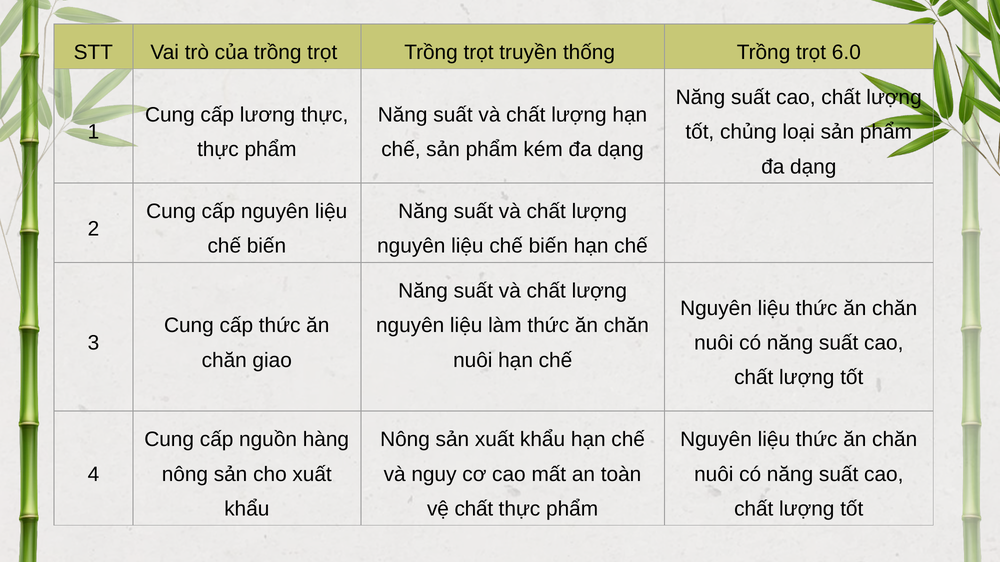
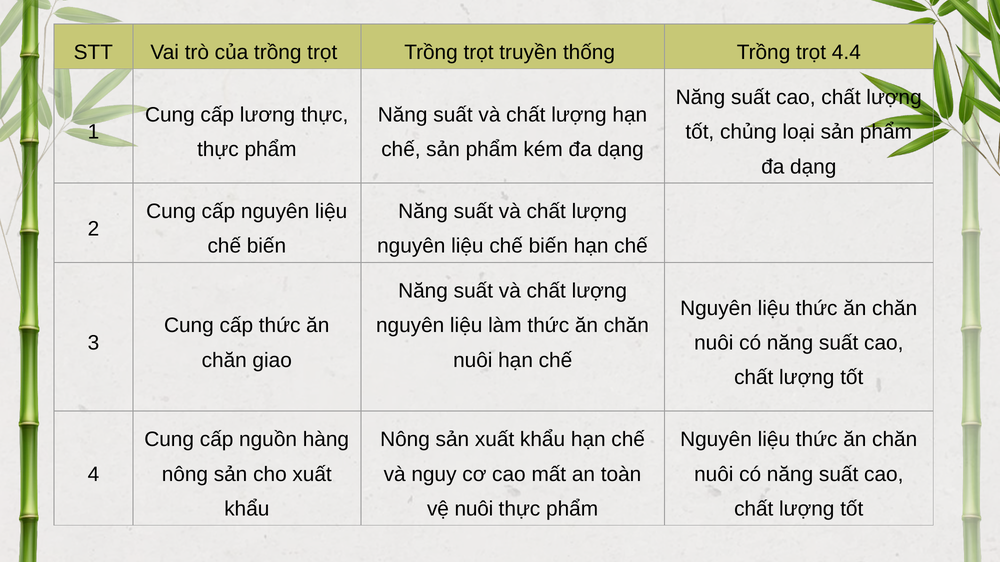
6.0: 6.0 -> 4.4 (846, 53)
vệ chất: chất -> nuôi (474, 509)
